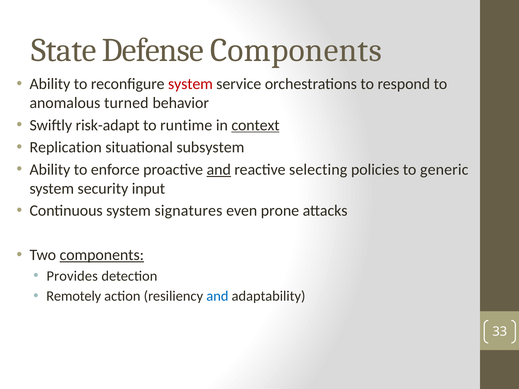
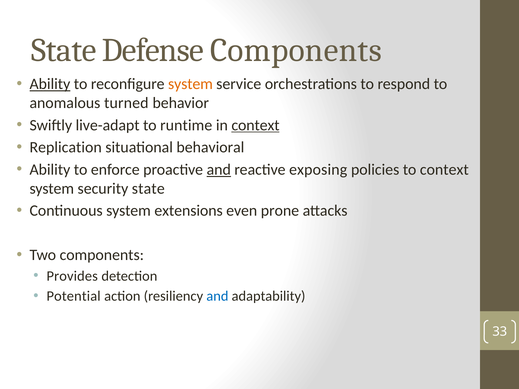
Ability underline: none -> present (50, 84)
system colour: red -> orange (190, 84)
risk-adapt: risk-adapt -> live-adapt (108, 125)
subsystem: subsystem -> behavioral (210, 147)
selecting: selecting -> exposing (318, 170)
to generic: generic -> context (444, 170)
security input: input -> state (148, 189)
signatures: signatures -> extensions (189, 211)
components underline: present -> none (102, 255)
Remotely: Remotely -> Potential (74, 296)
